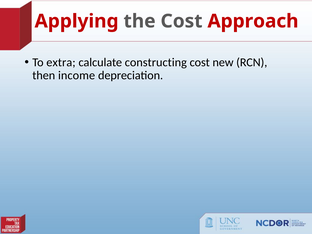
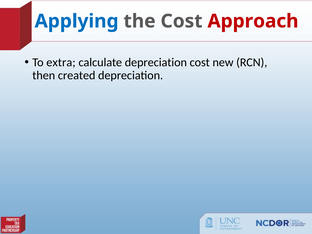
Applying colour: red -> blue (77, 21)
calculate constructing: constructing -> depreciation (156, 62)
income: income -> created (77, 75)
